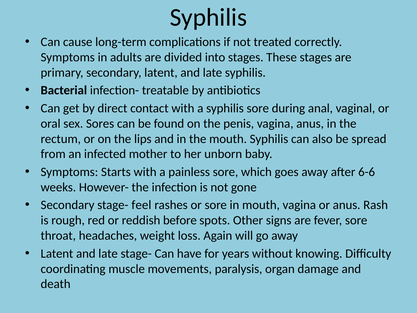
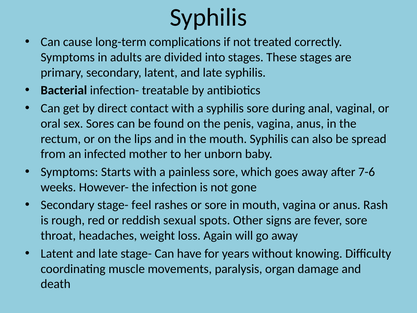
6-6: 6-6 -> 7-6 (367, 172)
before: before -> sexual (180, 220)
